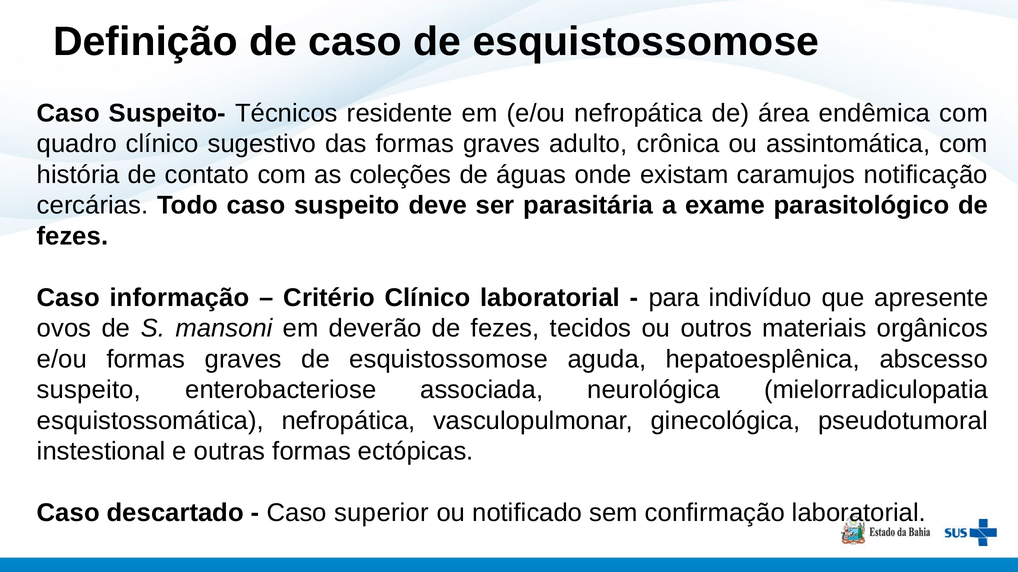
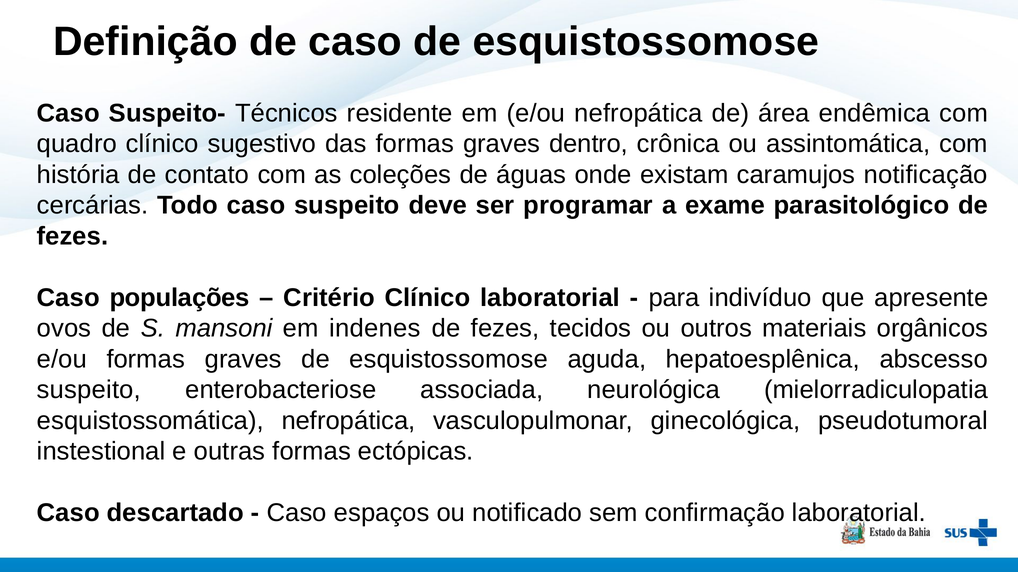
adulto: adulto -> dentro (589, 144)
parasitária: parasitária -> programar (588, 206)
informação: informação -> populações (180, 298)
deverão: deverão -> indenes (375, 329)
superior: superior -> espaços (382, 514)
